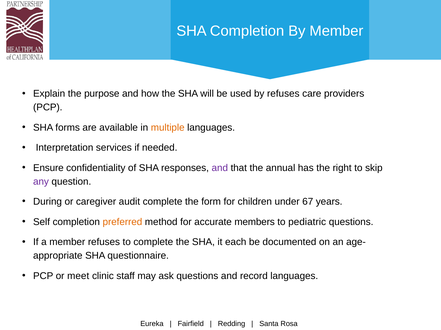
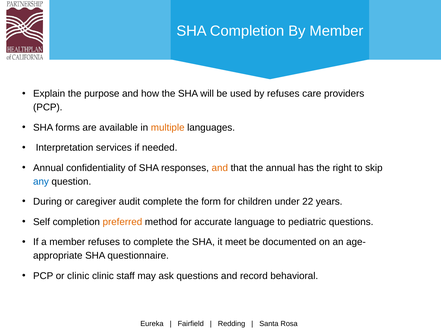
Ensure: Ensure -> Annual (48, 168)
and colour: purple -> orange (220, 168)
any colour: purple -> blue (41, 182)
67: 67 -> 22 (308, 202)
members: members -> language (255, 222)
each: each -> meet (236, 243)
or meet: meet -> clinic (78, 276)
record languages: languages -> behavioral (294, 276)
